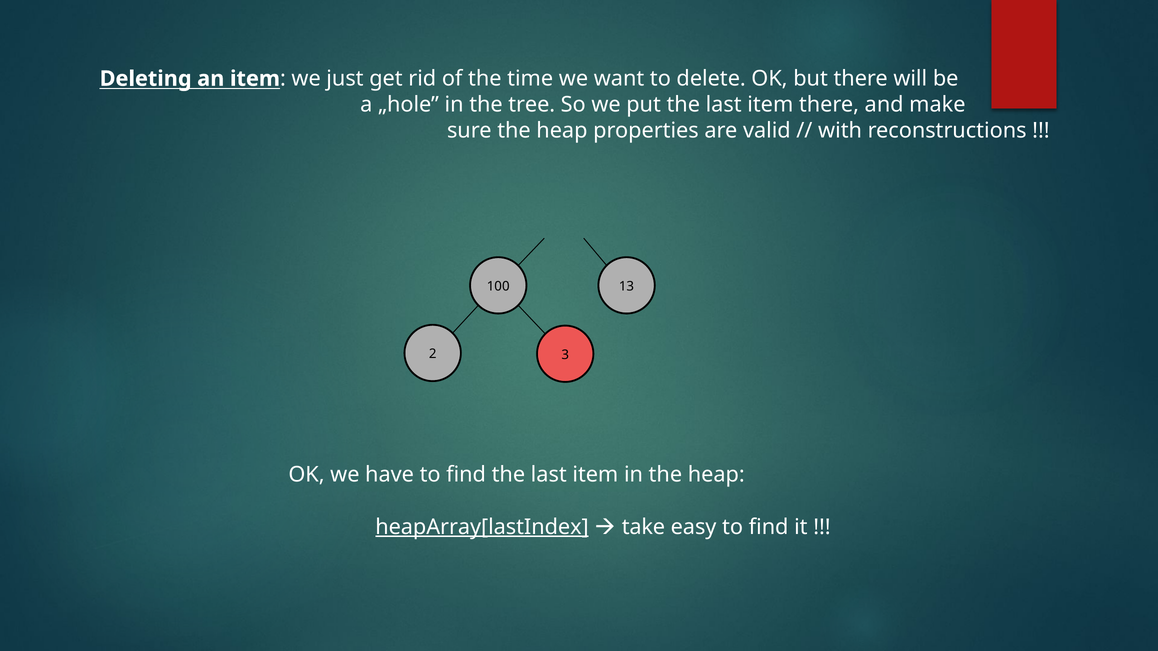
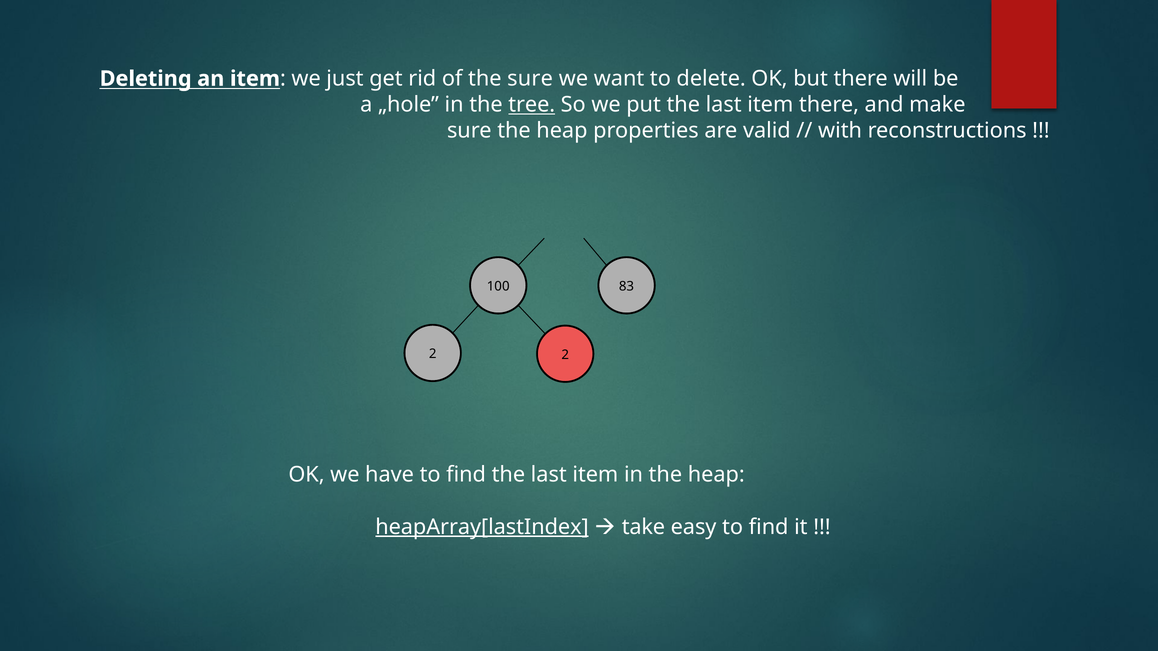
the time: time -> sure (530, 79)
tree underline: none -> present (532, 105)
13: 13 -> 83 (626, 286)
2 3: 3 -> 2 (565, 355)
